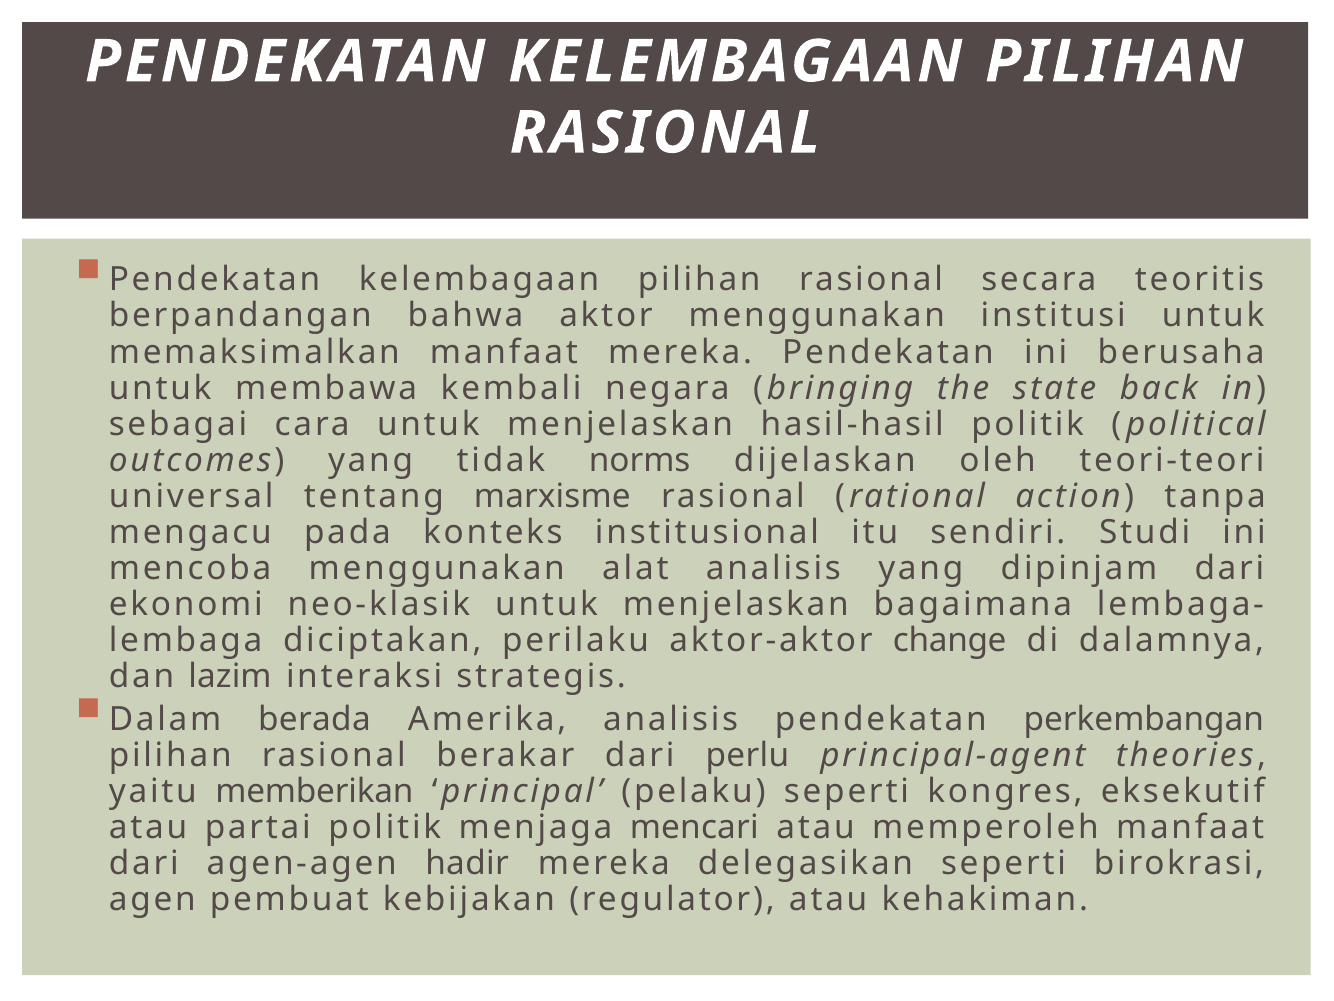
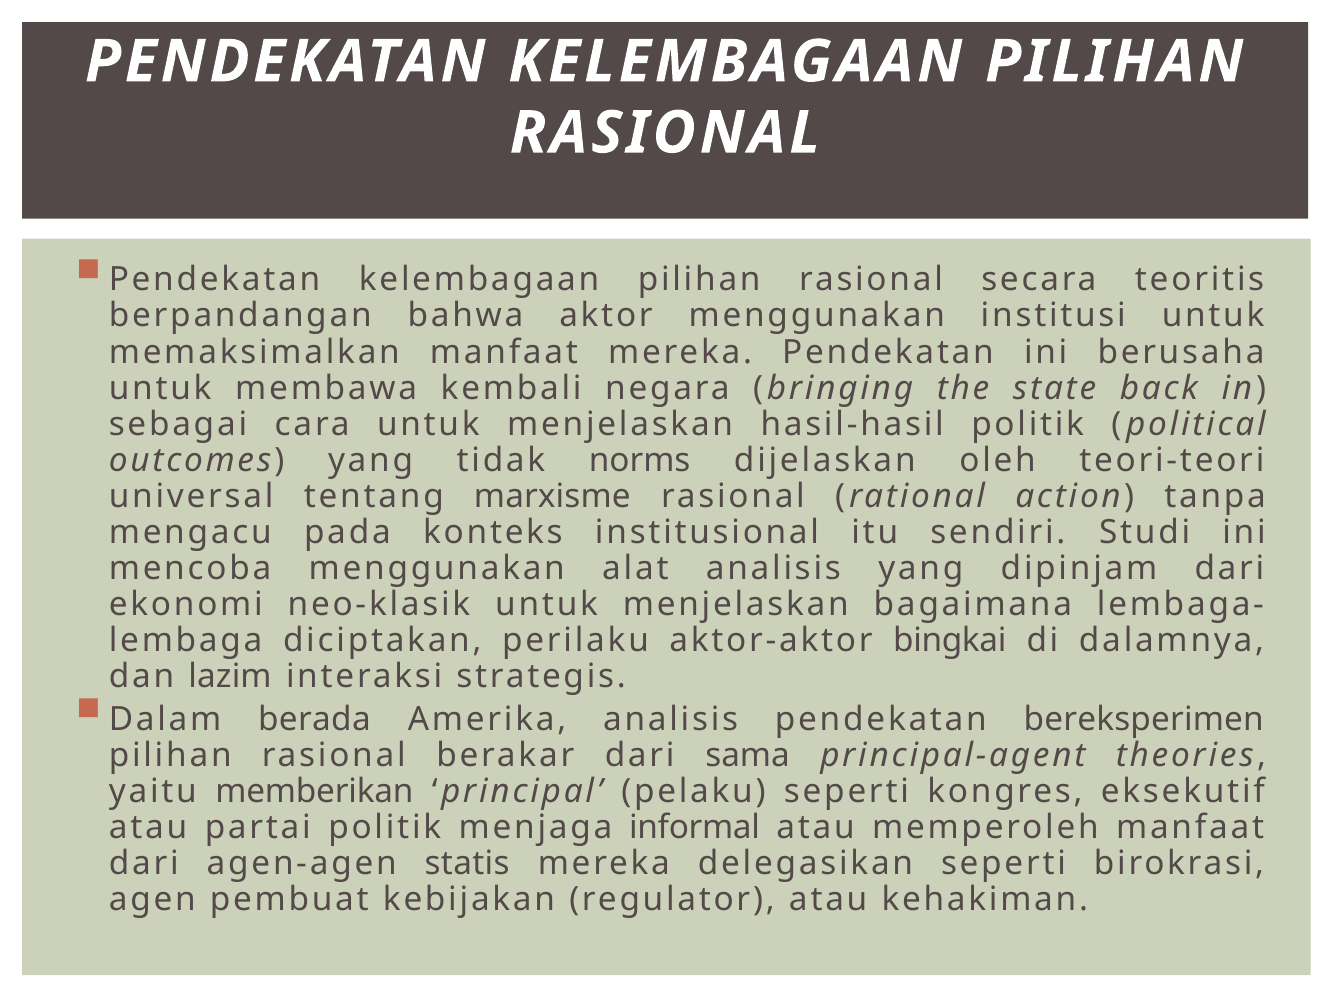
change: change -> bingkai (950, 640)
perkembangan: perkembangan -> bereksperimen (1144, 719)
perlu: perlu -> sama (748, 755)
mencari: mencari -> informal (695, 827)
hadir: hadir -> statis (467, 863)
